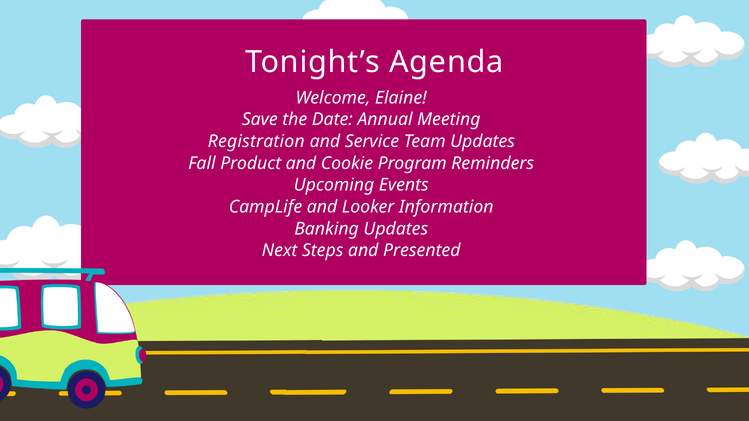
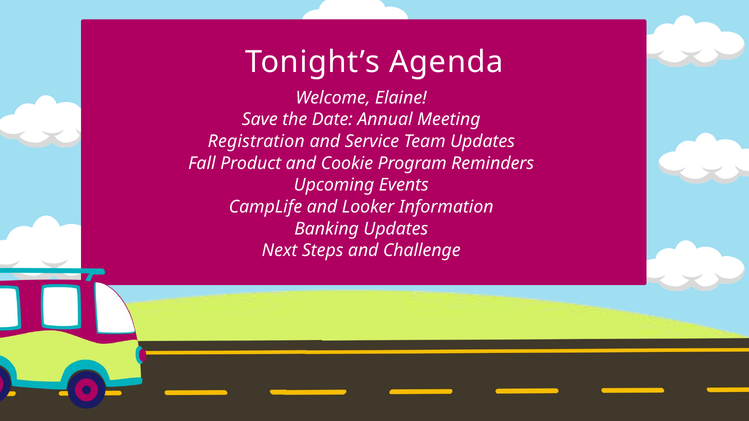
Presented: Presented -> Challenge (422, 251)
